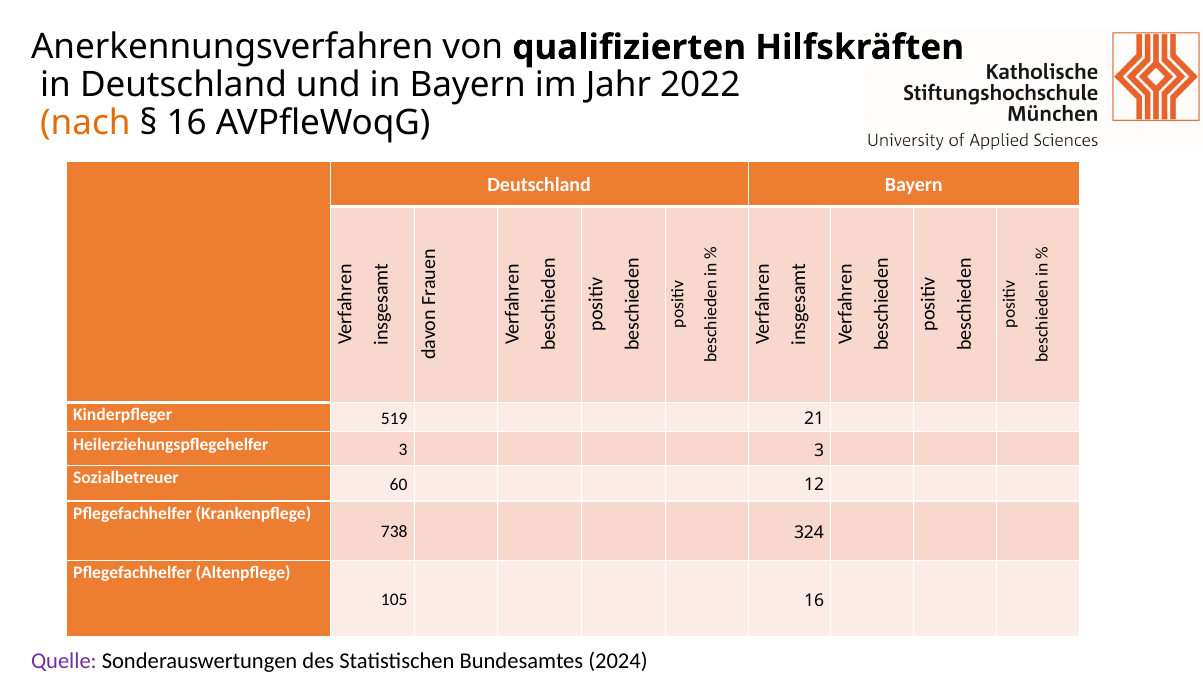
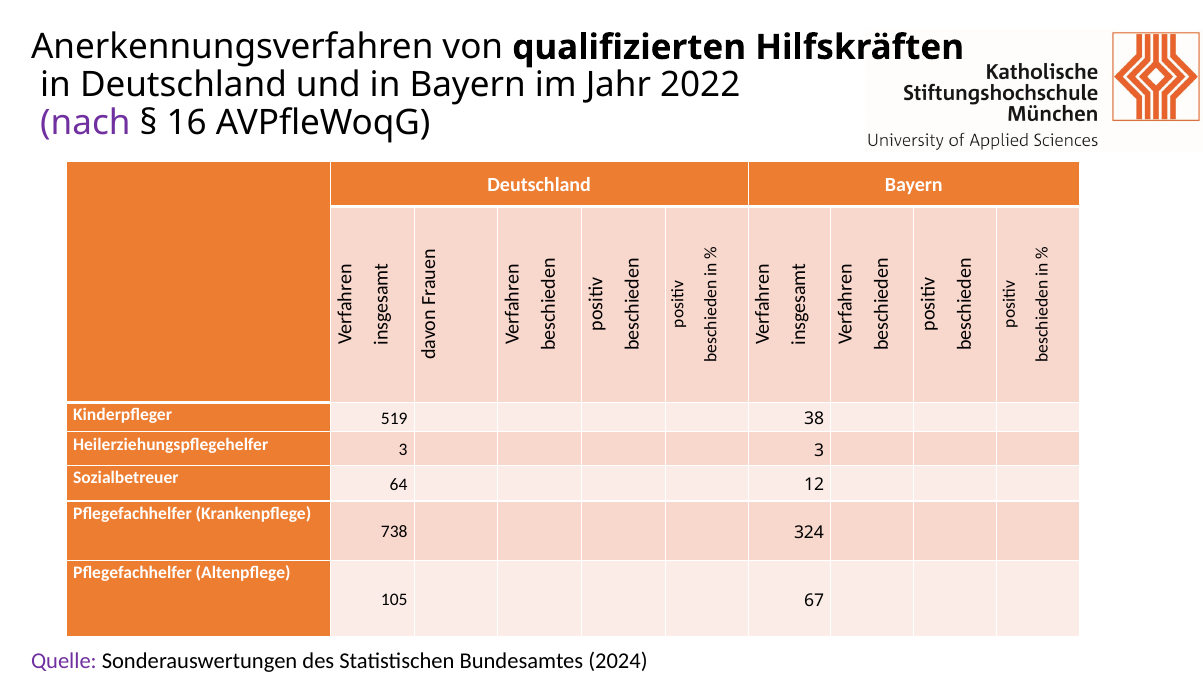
nach colour: orange -> purple (85, 123)
21: 21 -> 38 (814, 419)
60: 60 -> 64 (399, 484)
105 16: 16 -> 67 (814, 600)
